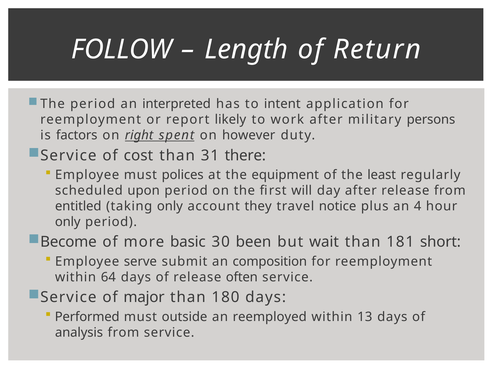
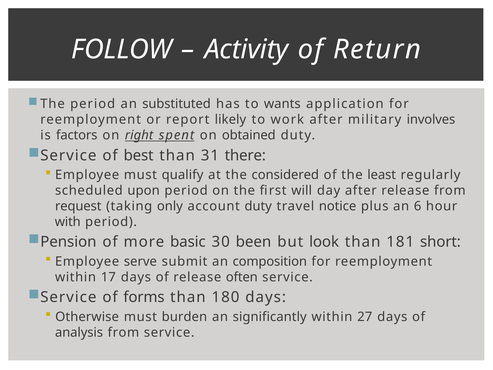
Length: Length -> Activity (246, 50)
interpreted: interpreted -> substituted (177, 104)
intent: intent -> wants (282, 104)
persons: persons -> involves (431, 119)
however: however -> obtained (249, 135)
cost: cost -> best (139, 155)
polices: polices -> qualify (183, 175)
equipment: equipment -> considered (285, 175)
entitled: entitled -> request (78, 206)
account they: they -> duty (258, 206)
4: 4 -> 6 (418, 206)
only: only -> with (68, 222)
Become: Become -> Pension (68, 242)
wait: wait -> look (324, 242)
64: 64 -> 17 (108, 277)
major: major -> forms (144, 297)
Performed: Performed -> Otherwise (87, 317)
outside: outside -> burden (184, 317)
reemployed: reemployed -> significantly (270, 317)
13: 13 -> 27 (365, 317)
